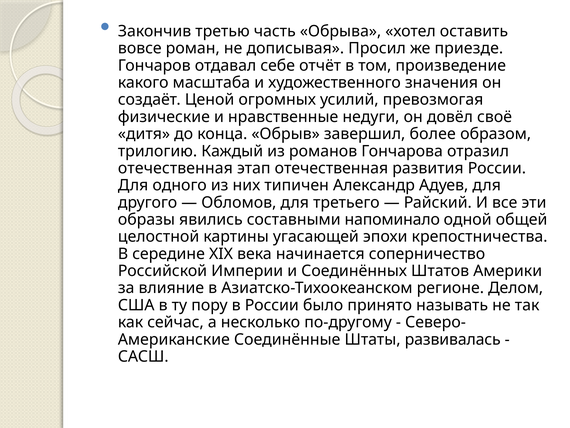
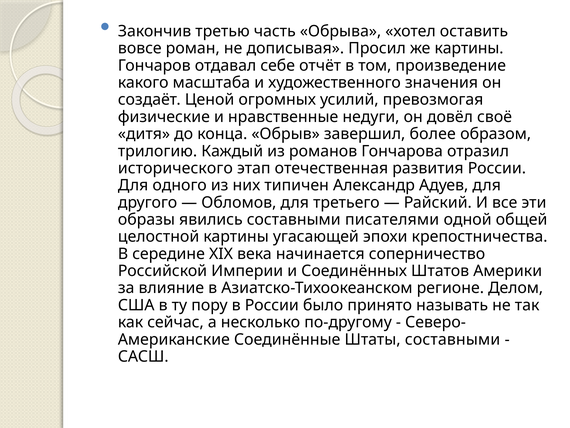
же приезде: приезде -> картины (469, 48)
отечественная: отечественная -> исторического (175, 168)
напоминало: напоминало -> писателями (392, 219)
Штаты развивалась: развивалась -> составными (453, 339)
